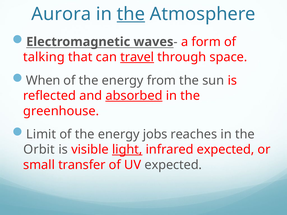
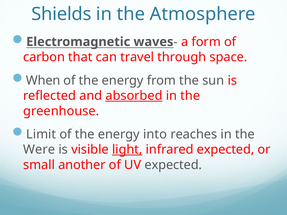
Aurora: Aurora -> Shields (61, 14)
the underline: present -> none (131, 14)
talking: talking -> carbon (44, 57)
travel underline: present -> none (137, 57)
jobs: jobs -> into (155, 134)
Orbit: Orbit -> Were (39, 150)
transfer: transfer -> another (82, 165)
